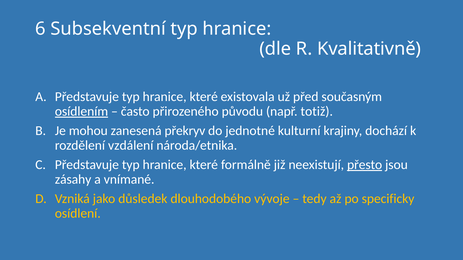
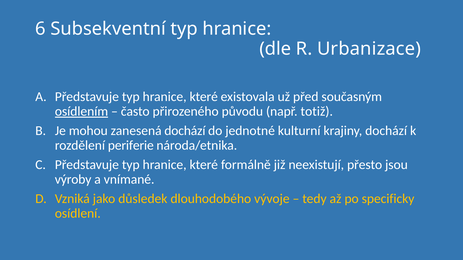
Kvalitativně: Kvalitativně -> Urbanizace (369, 49)
zanesená překryv: překryv -> dochází (185, 131)
vzdálení: vzdálení -> periferie (131, 146)
přesto underline: present -> none (365, 165)
zásahy: zásahy -> výroby (73, 180)
